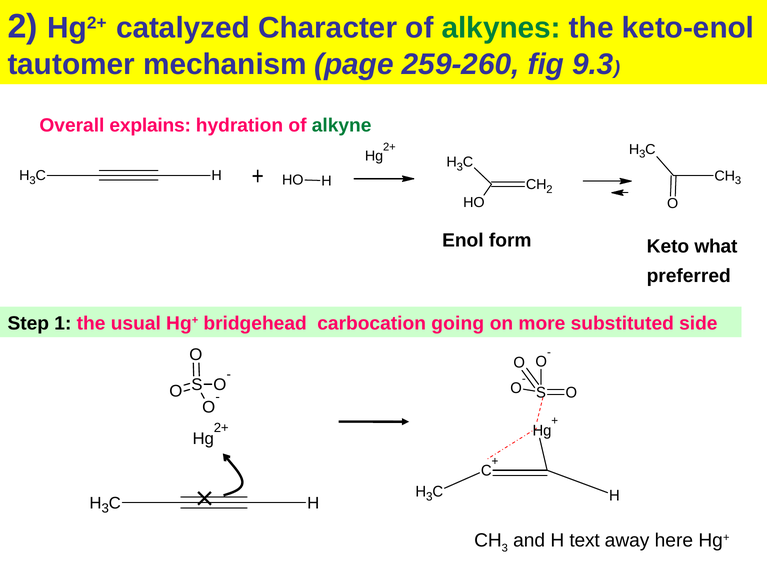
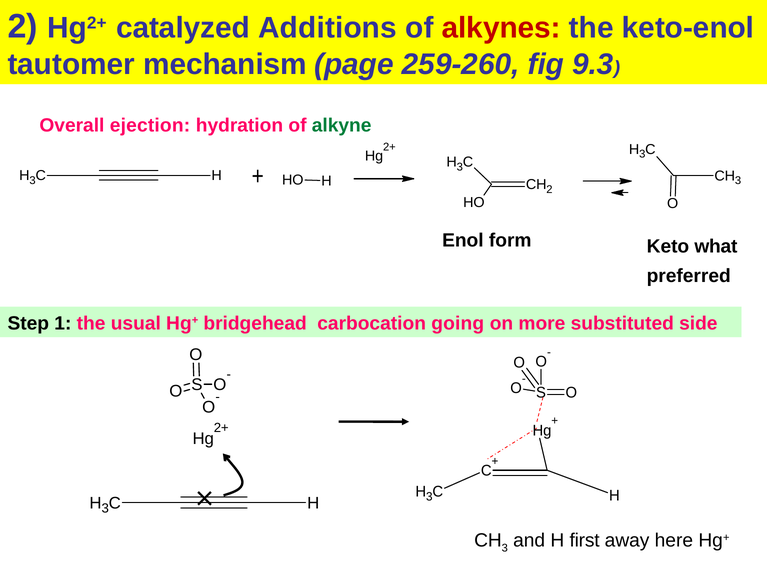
Character: Character -> Additions (328, 28)
alkynes colour: green -> red (501, 28)
explains: explains -> ejection (150, 125)
text: text -> first (585, 541)
